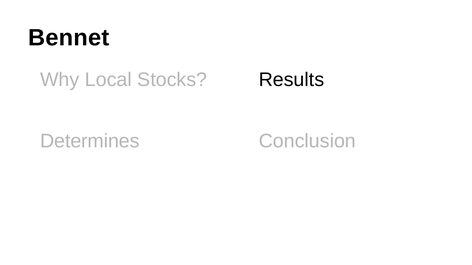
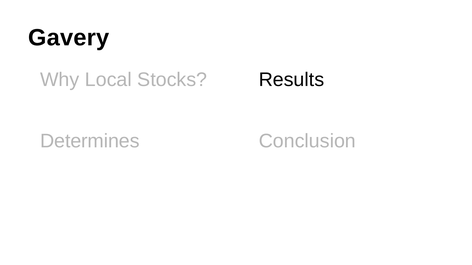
Bennet: Bennet -> Gavery (69, 38)
